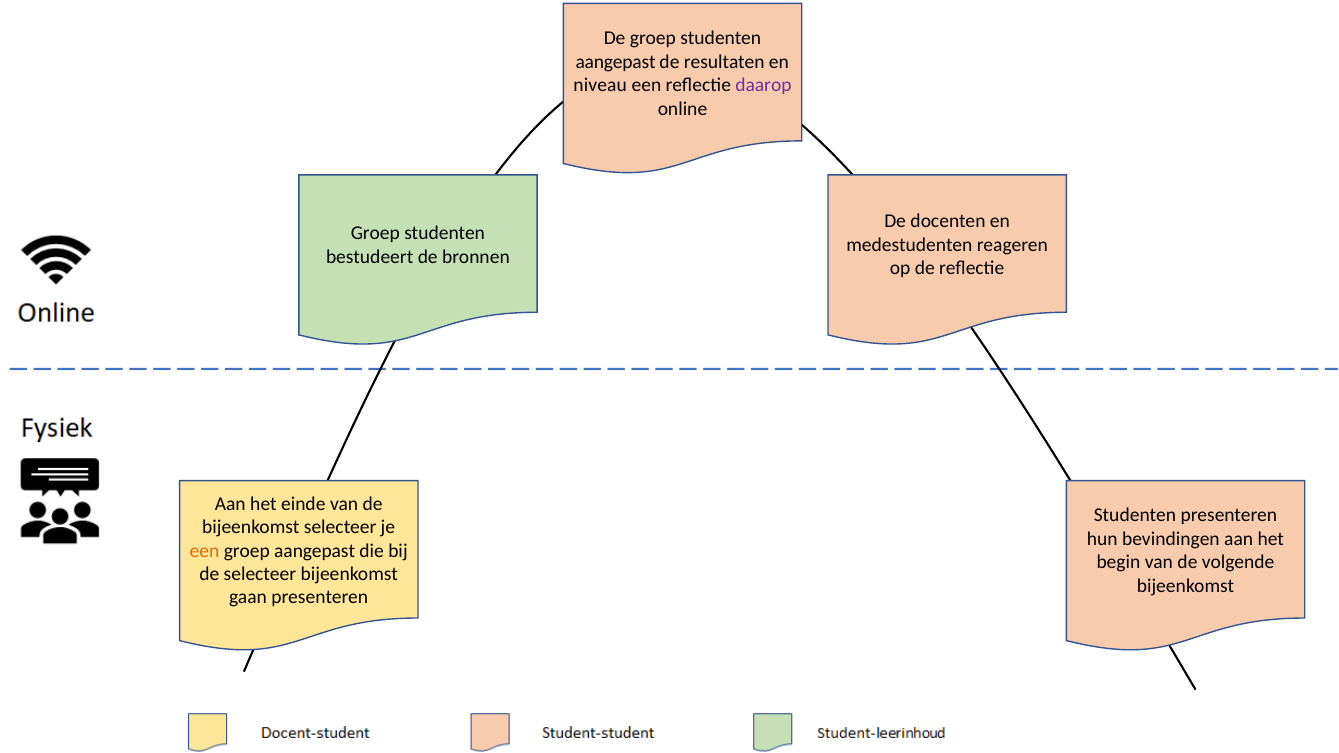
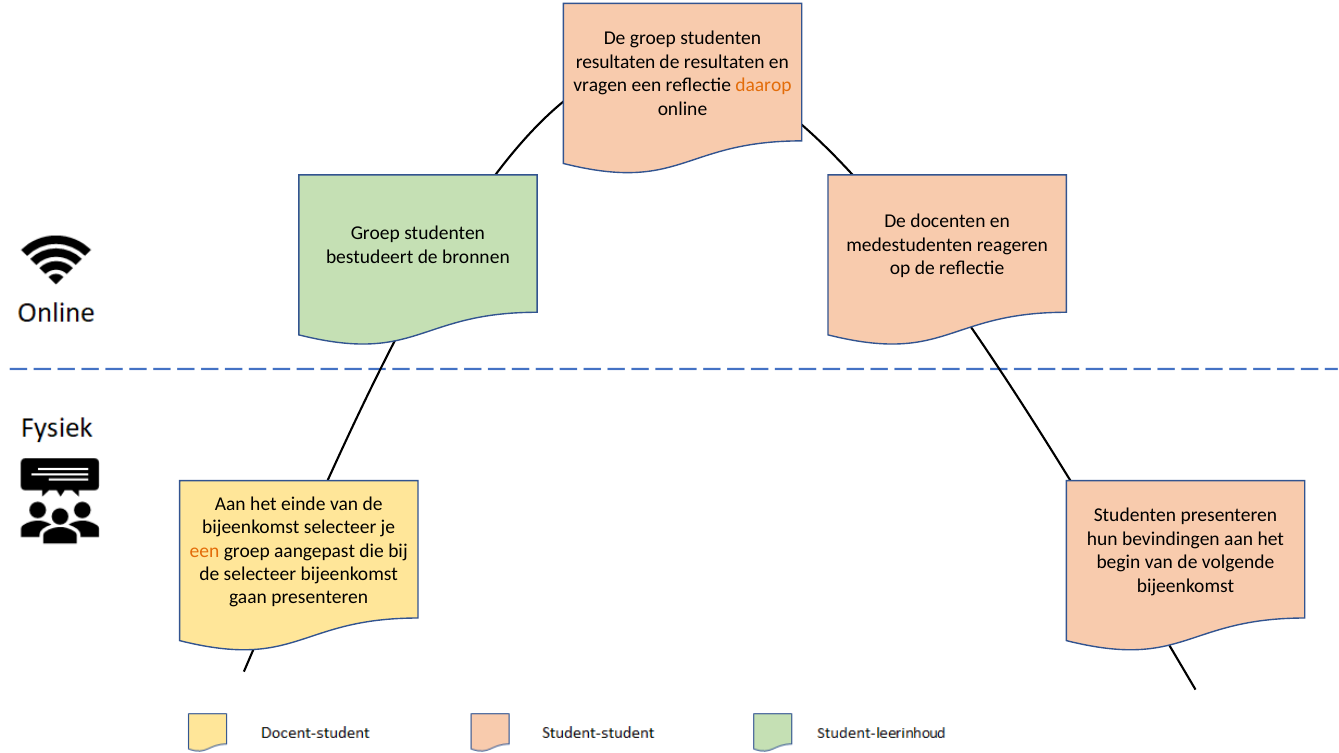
aangepast: aangepast -> resultaten (616, 62)
niveau: niveau -> vragen (600, 85)
daarop colour: purple -> orange (763, 85)
